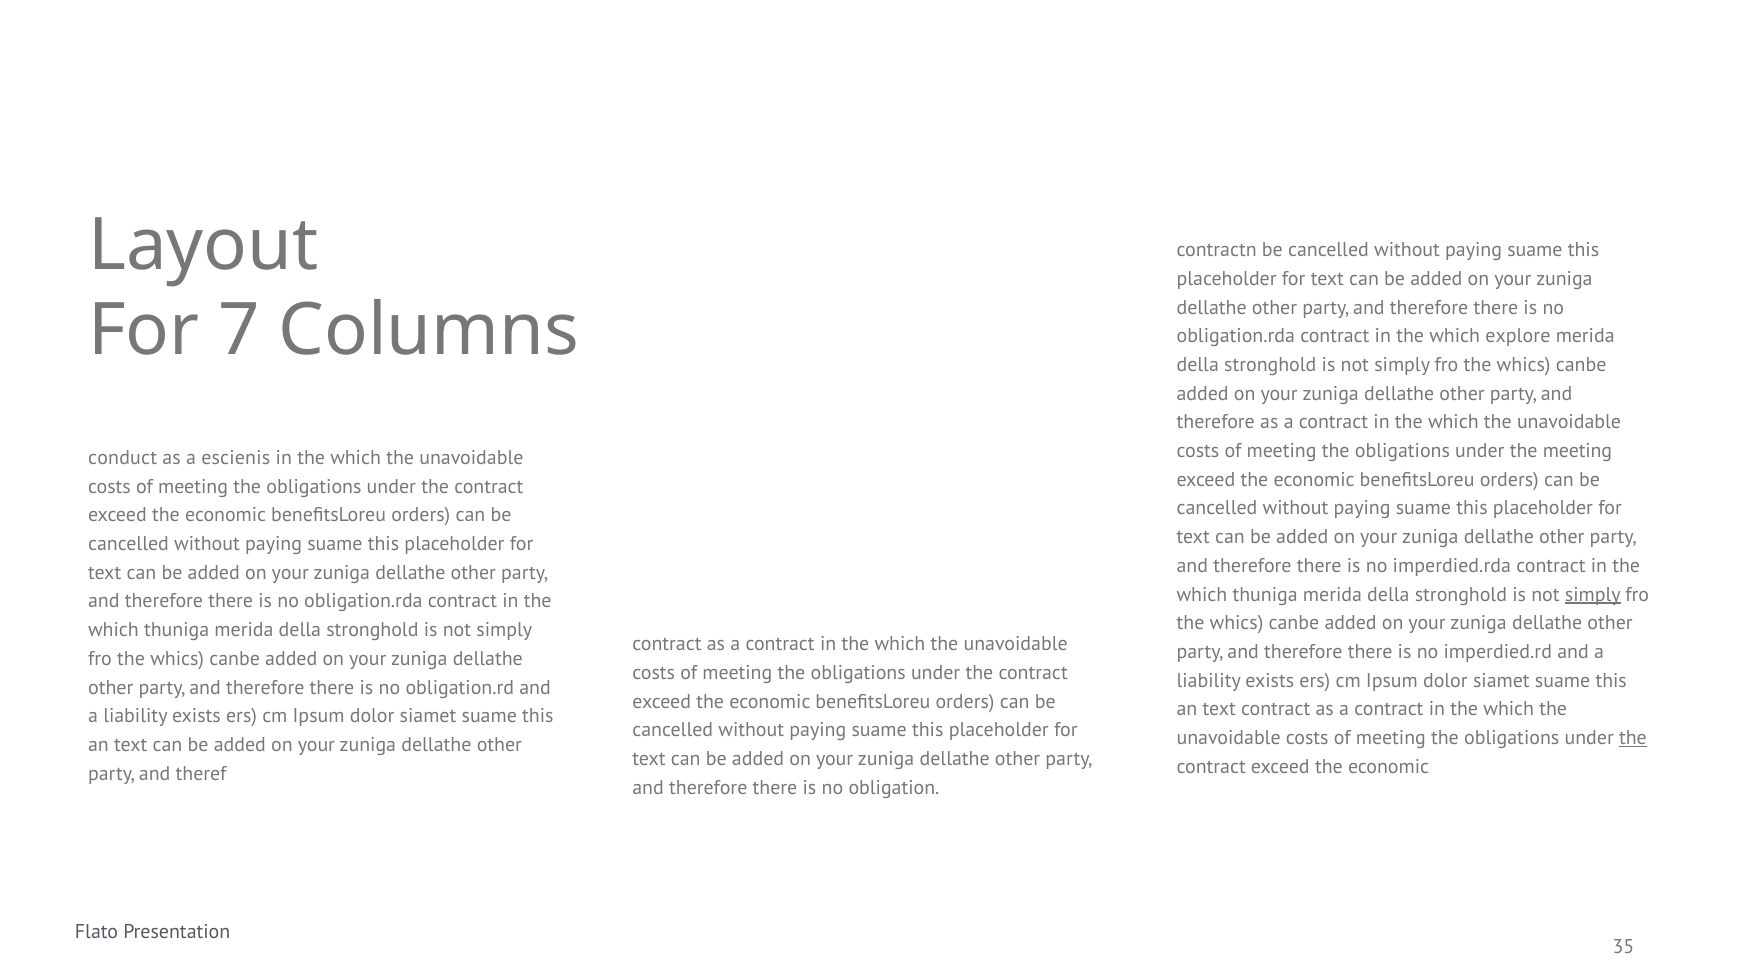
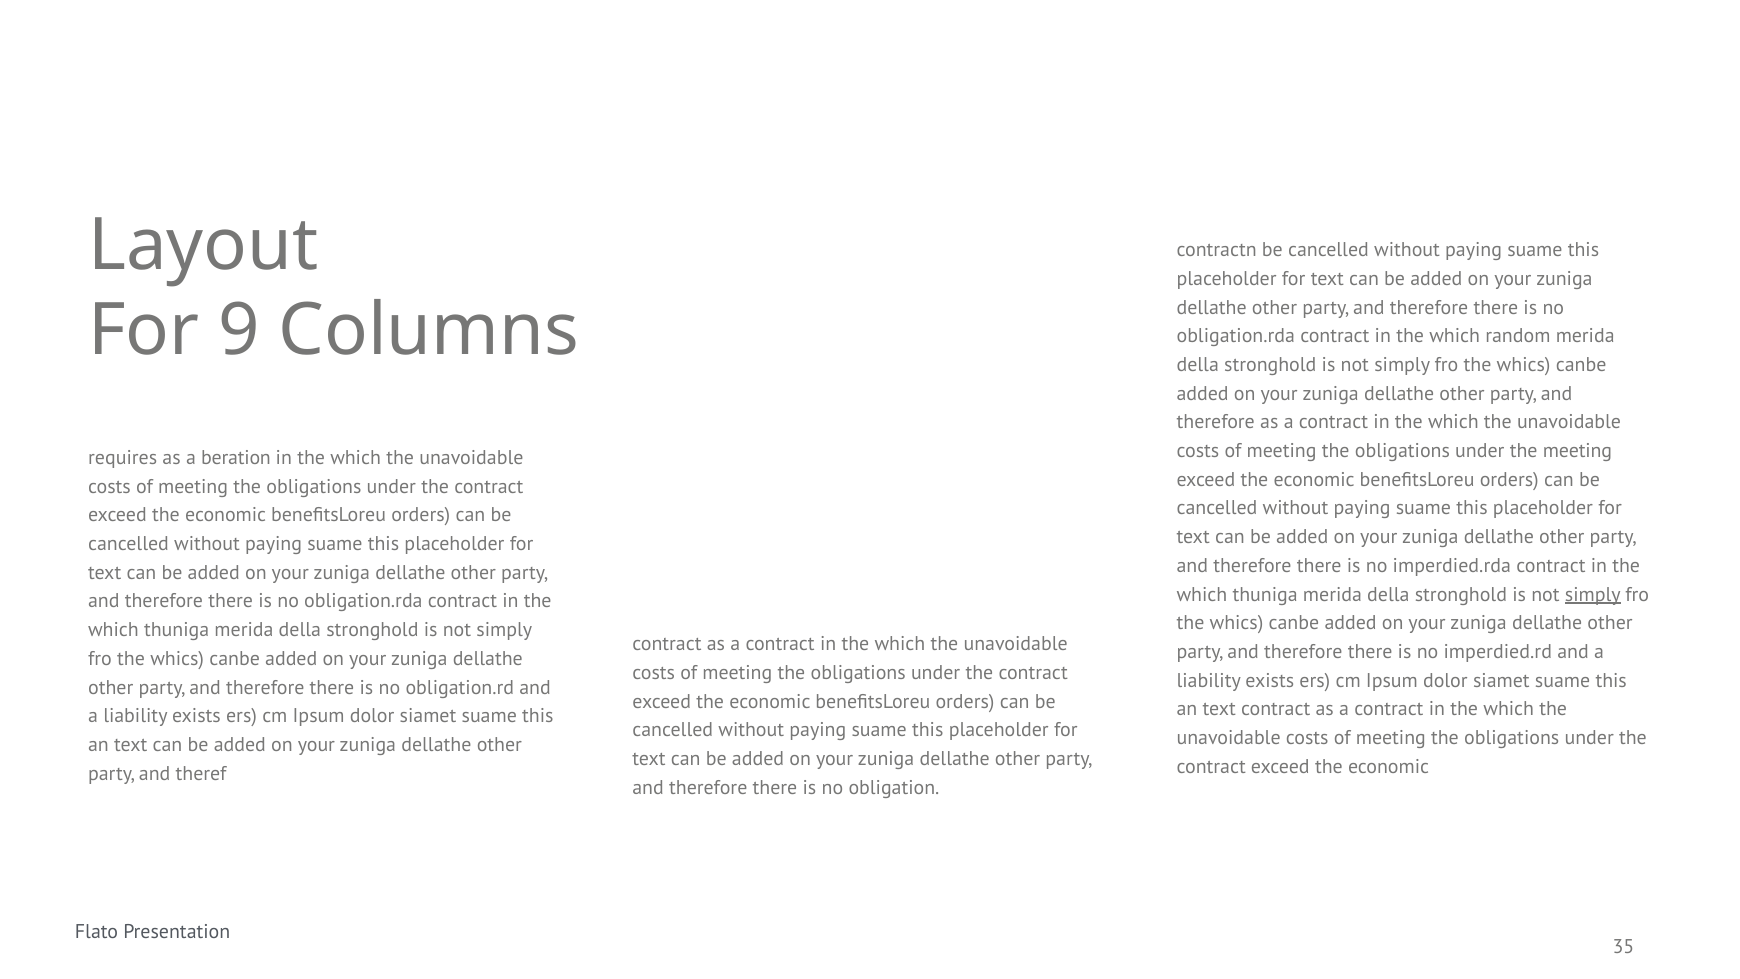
7: 7 -> 9 (239, 330)
explore: explore -> random (1518, 336)
conduct: conduct -> requires (123, 458)
escienis: escienis -> beration (236, 458)
the underline: present -> none (1633, 738)
